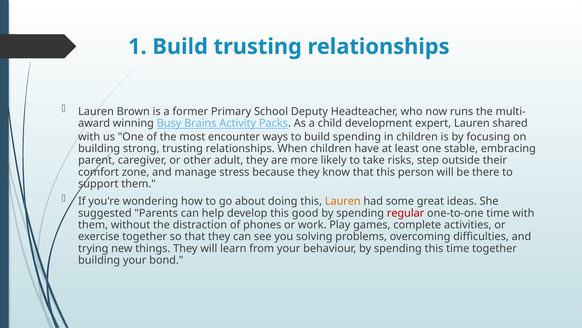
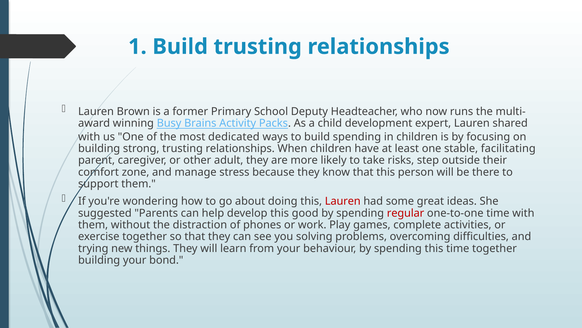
encounter: encounter -> dedicated (234, 137)
embracing: embracing -> facilitating (508, 148)
Lauren colour: orange -> red (343, 201)
